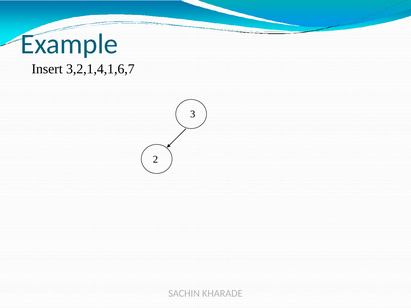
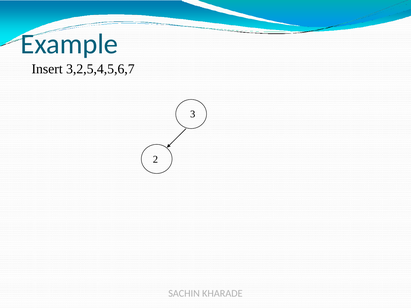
3,2,1,4,1,6,7: 3,2,1,4,1,6,7 -> 3,2,5,4,5,6,7 (100, 69)
